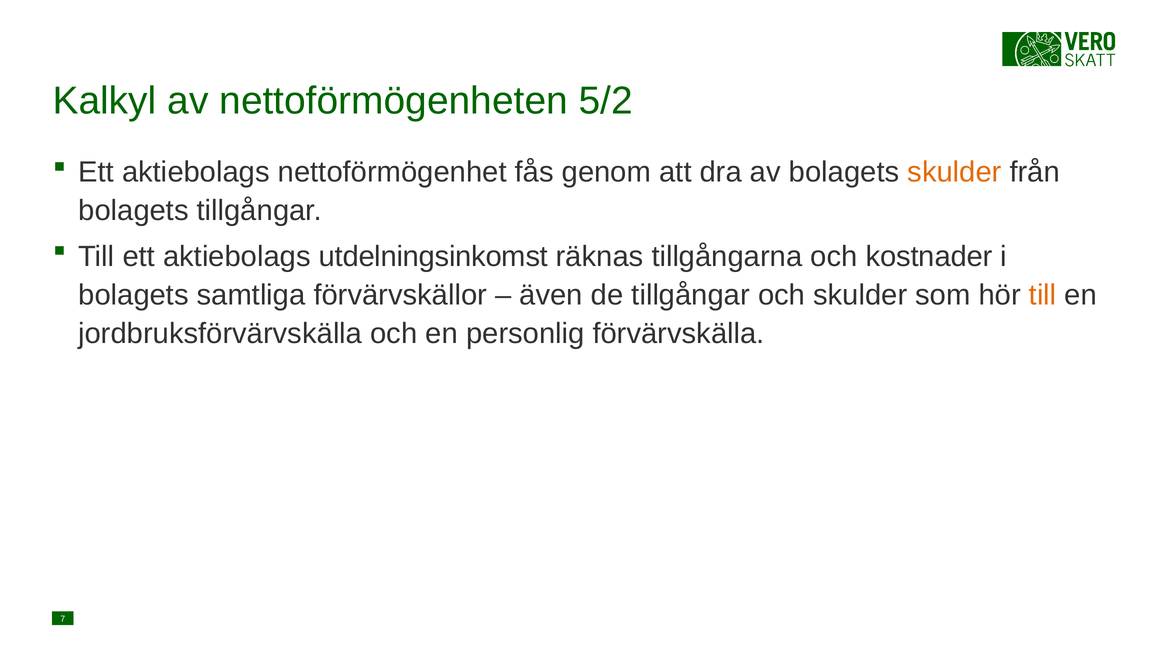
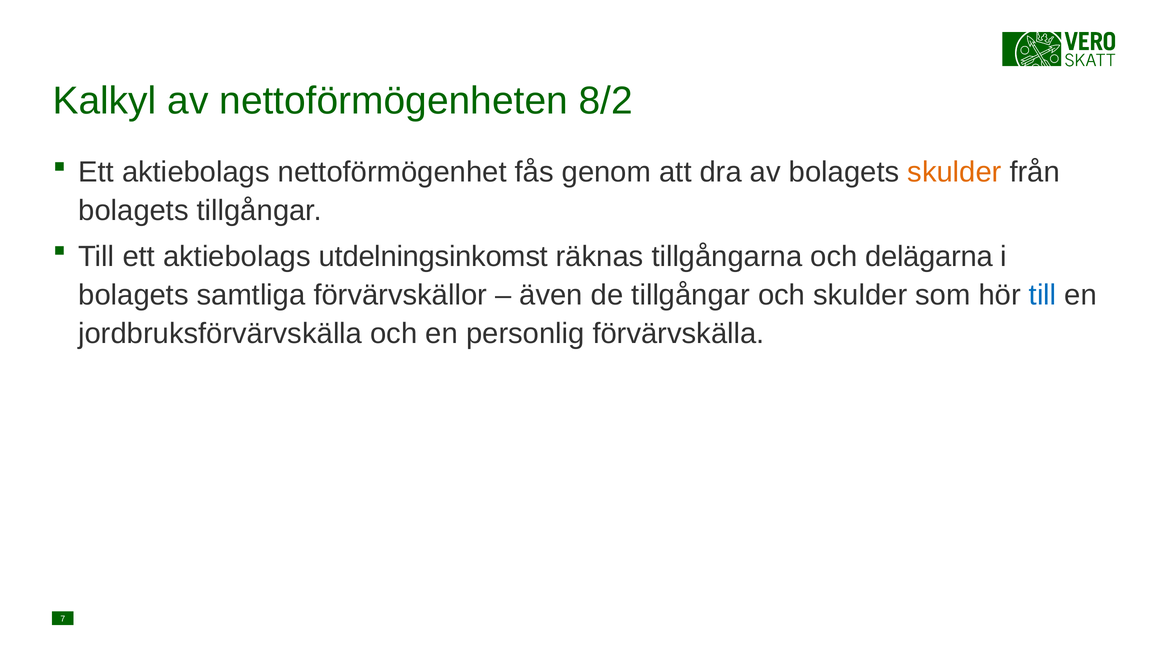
5/2: 5/2 -> 8/2 (606, 101)
kostnader: kostnader -> delägarna (929, 257)
till colour: orange -> blue (1043, 295)
